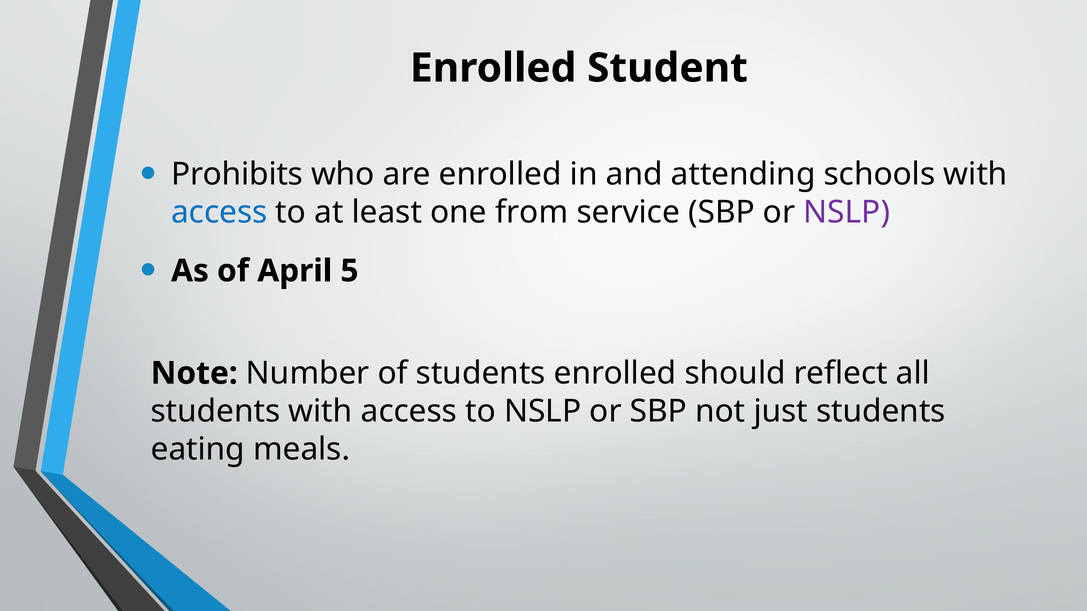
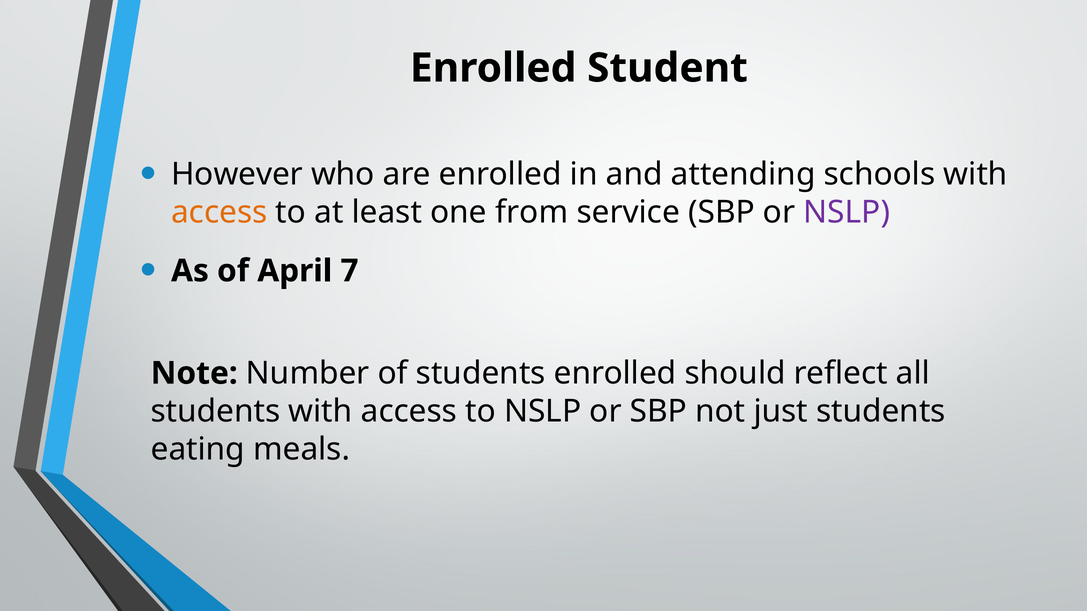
Prohibits: Prohibits -> However (237, 175)
access colour: blue -> orange (219, 213)
5: 5 -> 7 (349, 271)
